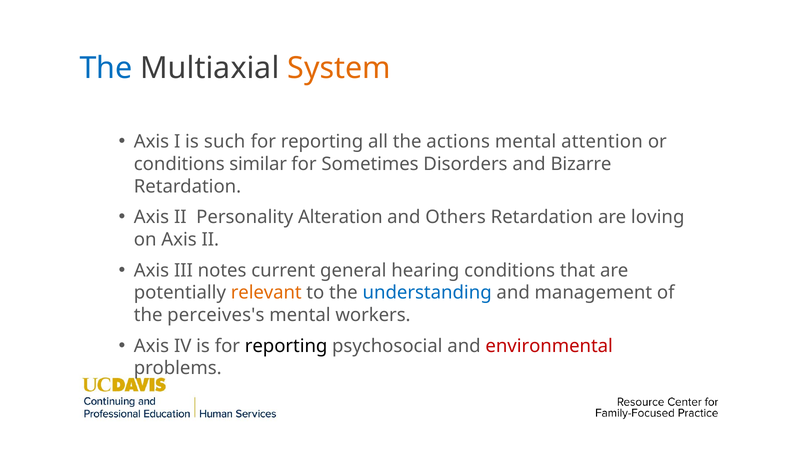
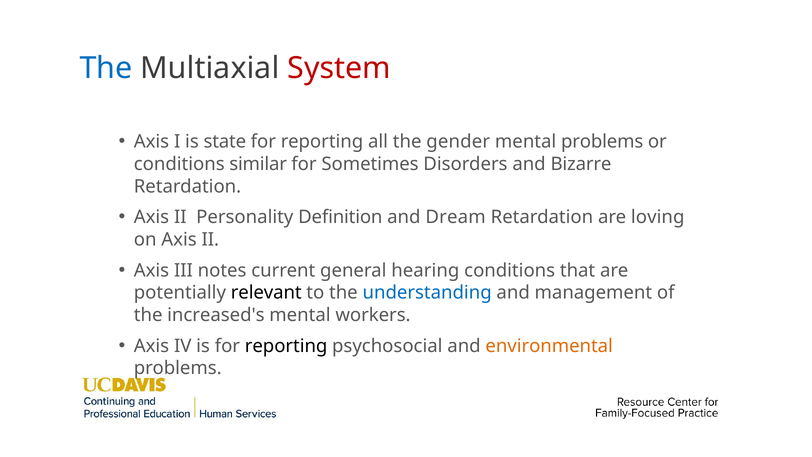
System colour: orange -> red (339, 68)
such: such -> state (225, 142)
actions: actions -> gender (458, 142)
mental attention: attention -> problems (602, 142)
Alteration: Alteration -> Definition (340, 217)
Others: Others -> Dream (456, 217)
relevant colour: orange -> black (266, 293)
perceives's: perceives's -> increased's (216, 315)
environmental colour: red -> orange (549, 346)
